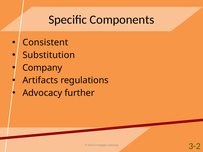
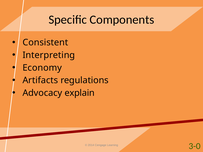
Substitution: Substitution -> Interpreting (49, 55)
Company: Company -> Economy (42, 68)
further: further -> explain (80, 93)
3-2: 3-2 -> 3-0 (195, 146)
